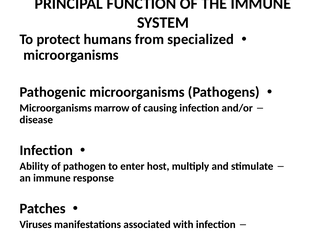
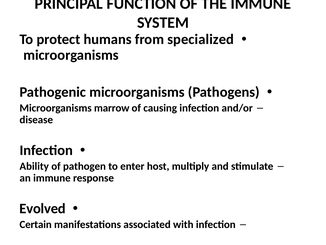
Patches: Patches -> Evolved (43, 208)
Viruses: Viruses -> Certain (36, 224)
